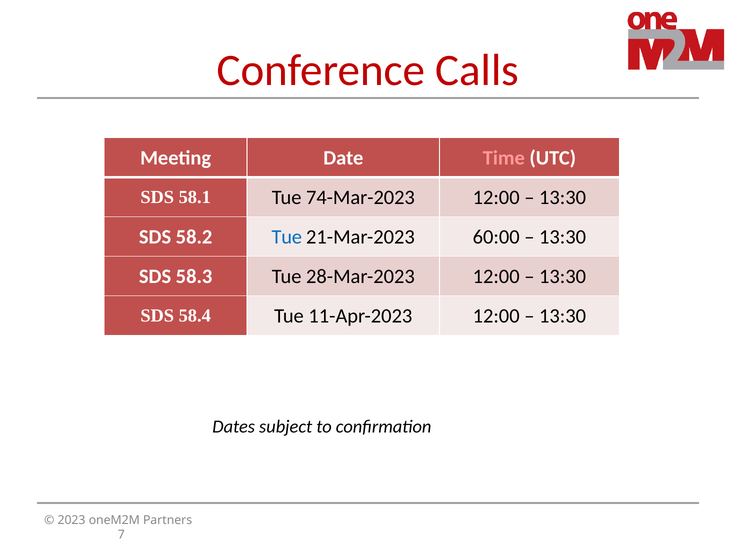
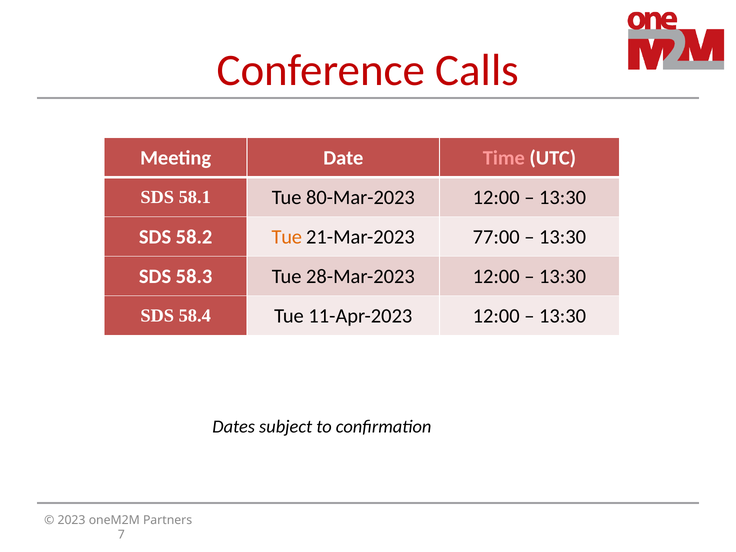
74-Mar-2023: 74-Mar-2023 -> 80-Mar-2023 (360, 197)
Tue colour: blue -> orange (287, 237)
60:00: 60:00 -> 77:00 (496, 237)
